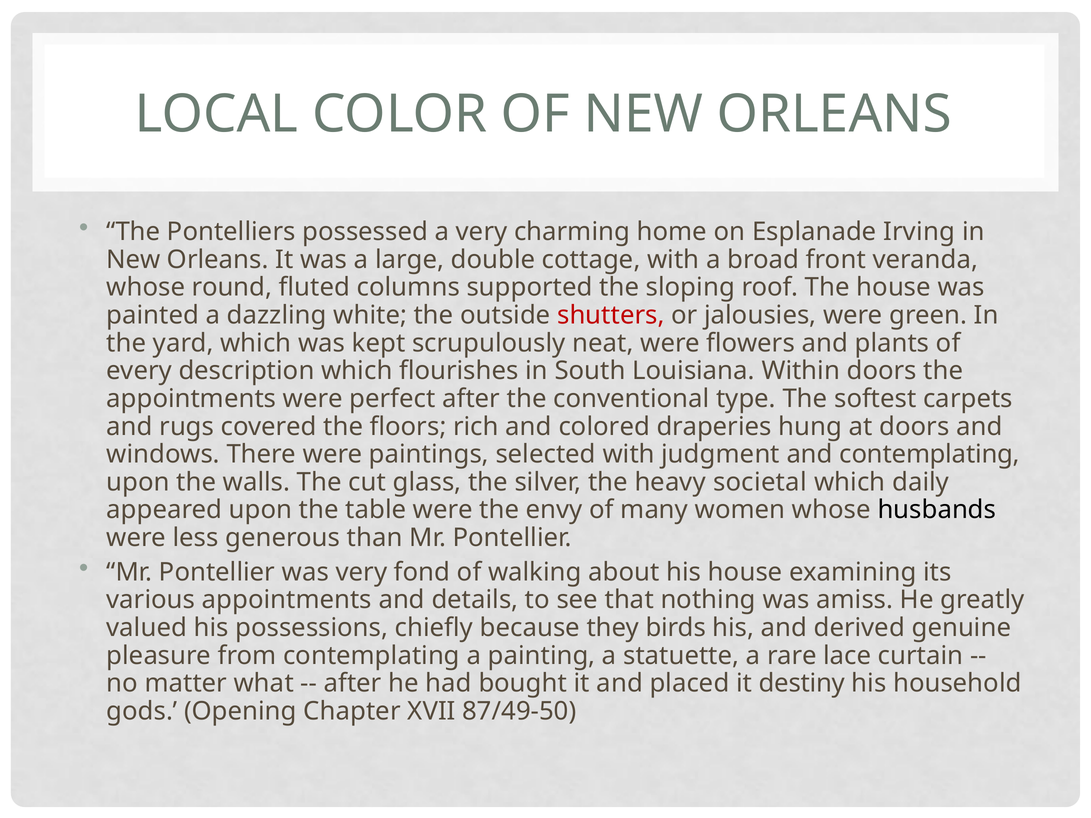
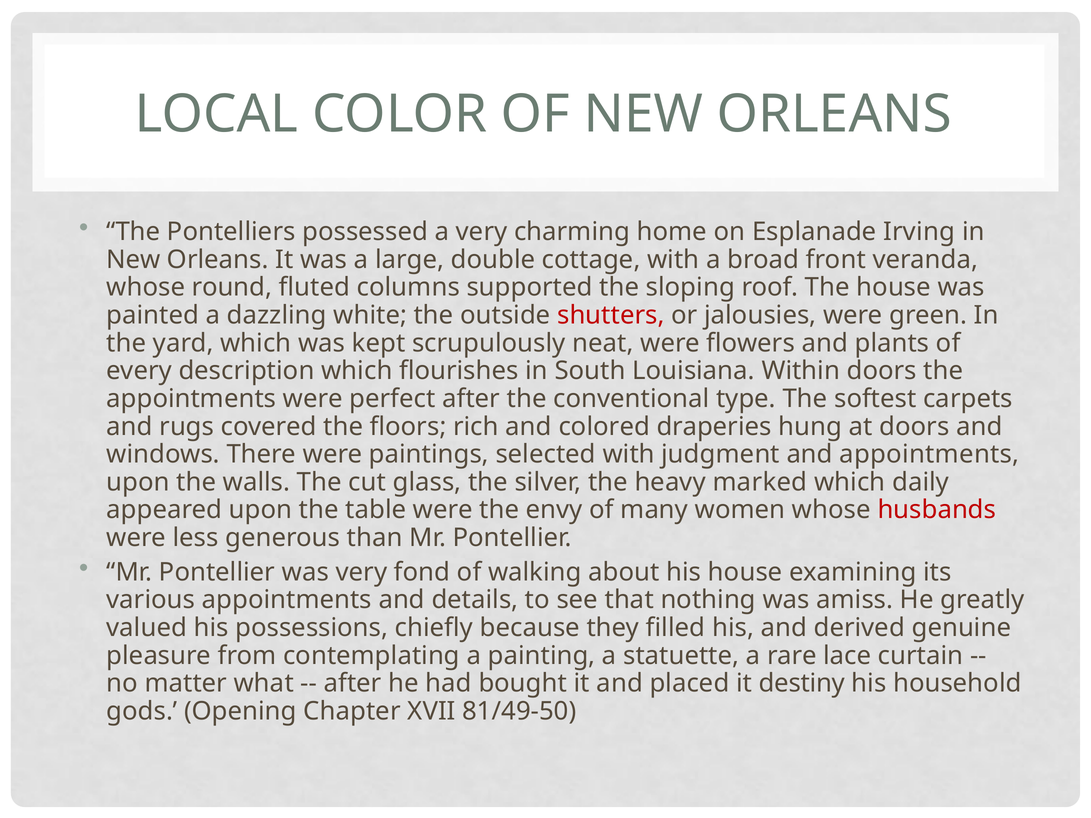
and contemplating: contemplating -> appointments (929, 454)
societal: societal -> marked (760, 482)
husbands colour: black -> red (937, 510)
birds: birds -> filled (676, 628)
87/49-50: 87/49-50 -> 81/49-50 (519, 712)
